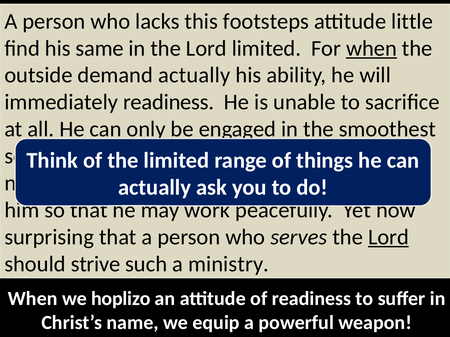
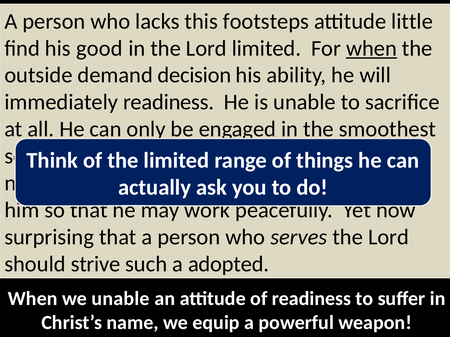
same: same -> good (99, 48)
demand actually: actually -> decision (194, 75)
Lord underline: present -> none (388, 237)
ministry: ministry -> adopted (229, 264)
we hoplizo: hoplizo -> unable (121, 299)
